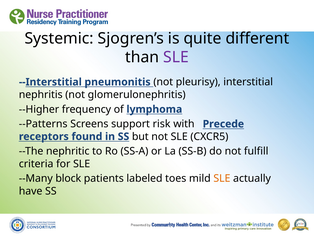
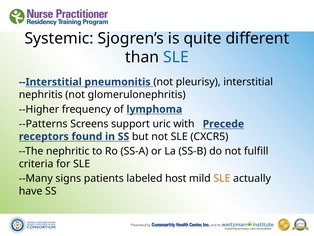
SLE colour: purple -> blue (176, 57)
risk: risk -> uric (162, 124)
block: block -> signs (68, 178)
toes: toes -> host (176, 178)
